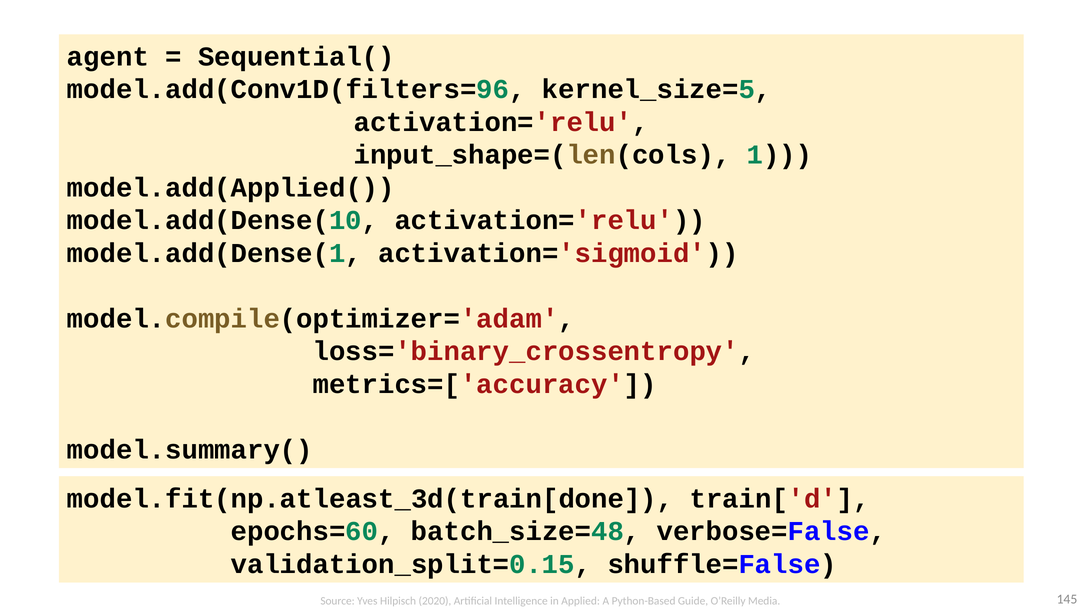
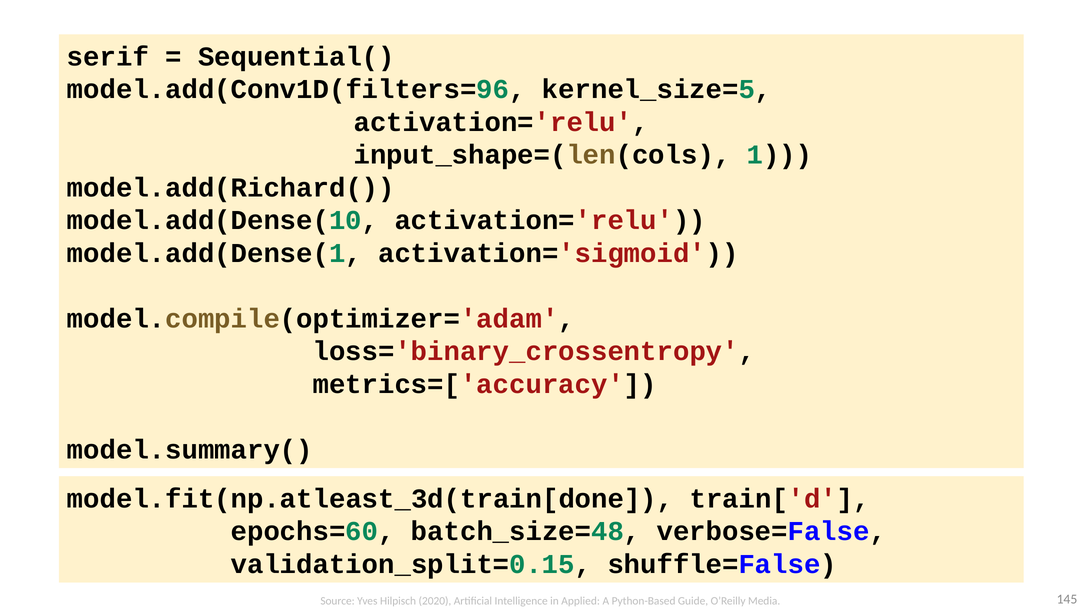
agent: agent -> serif (108, 57)
model.add(Applied(: model.add(Applied( -> model.add(Richard( (231, 188)
